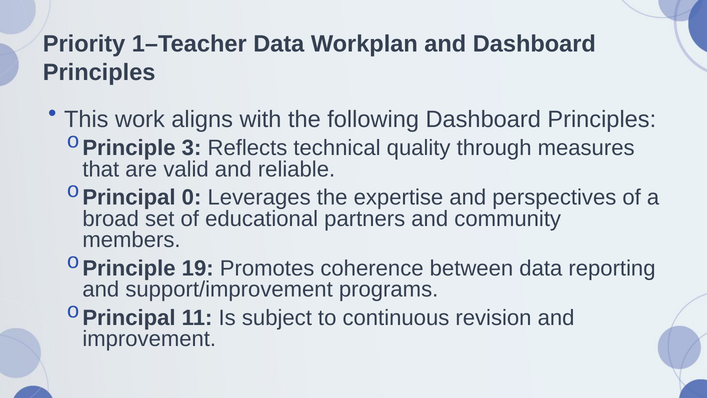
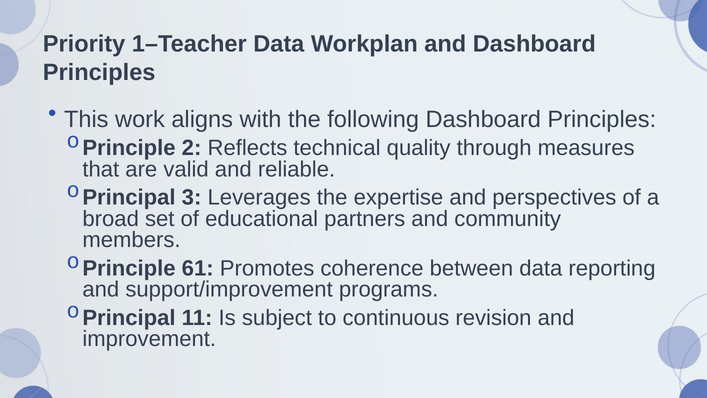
3: 3 -> 2 (192, 148)
0: 0 -> 3 (192, 197)
19: 19 -> 61 (198, 268)
